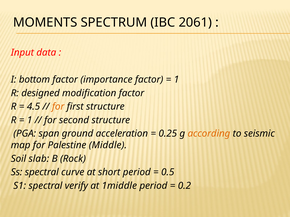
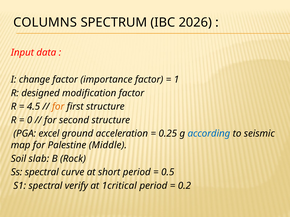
MOMENTS: MOMENTS -> COLUMNS (45, 22)
2061: 2061 -> 2026 (195, 22)
bottom: bottom -> change (34, 80)
1: 1 -> 0 (30, 120)
span: span -> excel (49, 134)
according colour: orange -> blue (209, 134)
1middle: 1middle -> 1critical (119, 186)
